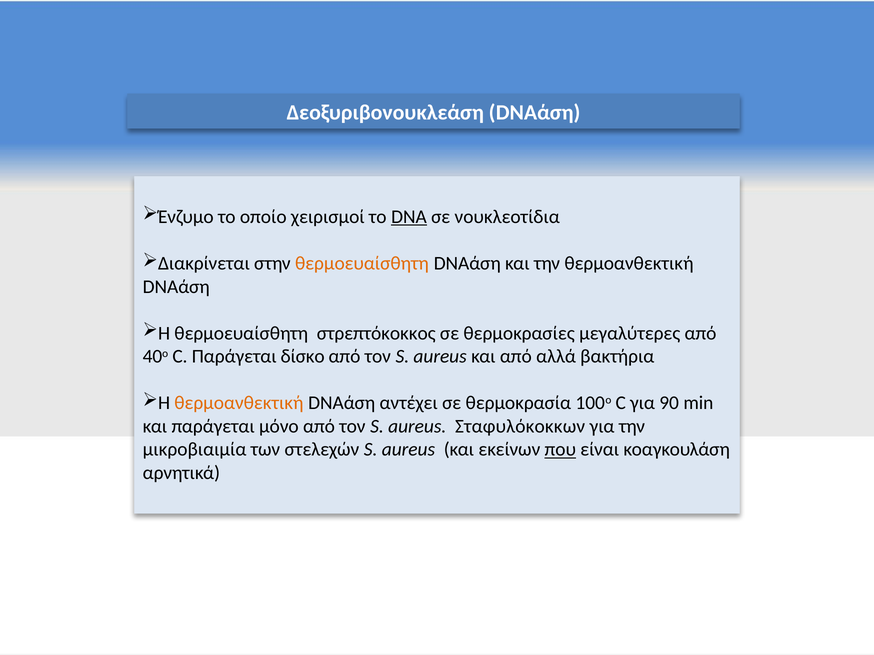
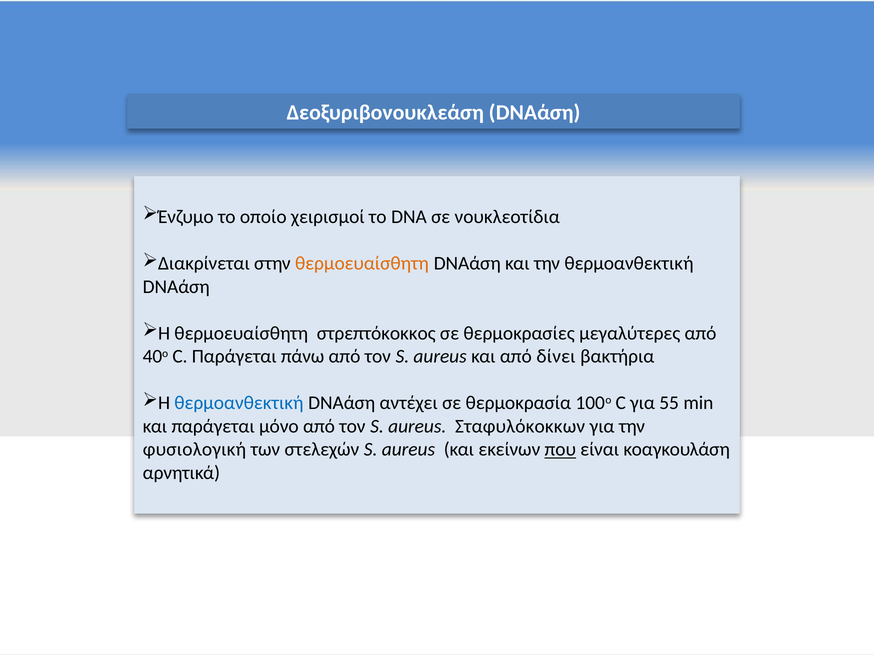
DNA underline: present -> none (409, 217)
δίσκο: δίσκο -> πάνω (303, 357)
αλλά: αλλά -> δίνει (556, 357)
θερμοανθεκτική colour: orange -> blue (239, 403)
90: 90 -> 55 (669, 403)
μικροβιαιμία: μικροβιαιμία -> φυσιολογική (194, 450)
